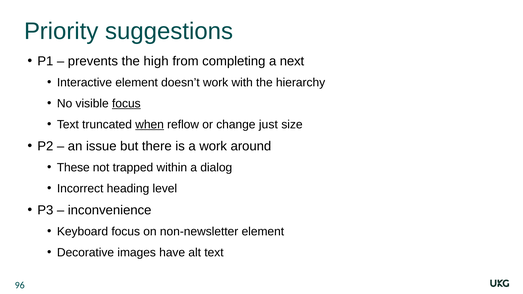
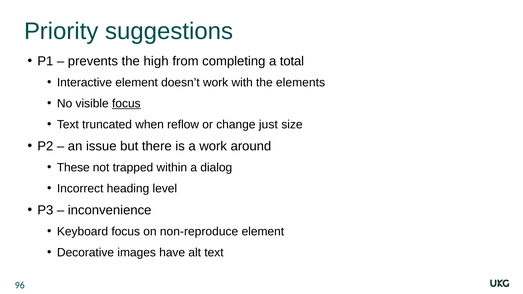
next: next -> total (292, 61)
hierarchy: hierarchy -> elements (301, 83)
when underline: present -> none (150, 125)
non-newsletter: non-newsletter -> non-reproduce (199, 232)
